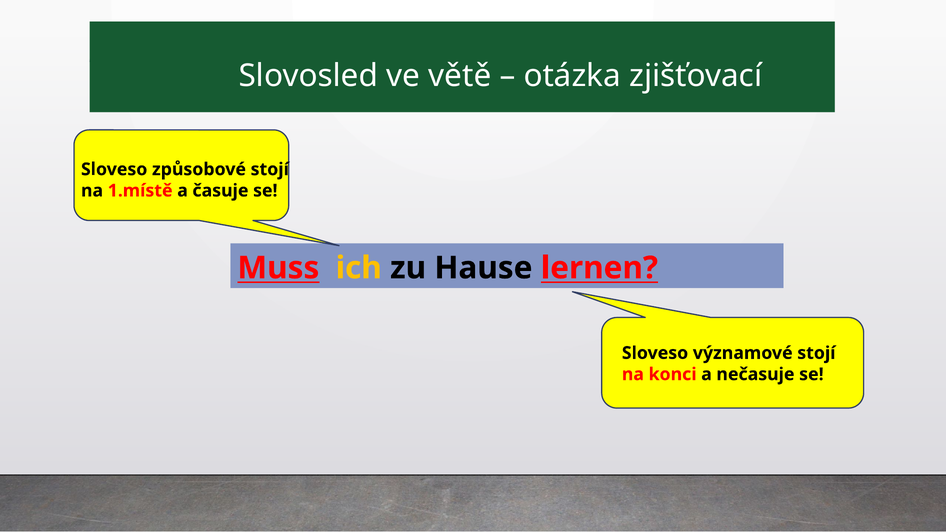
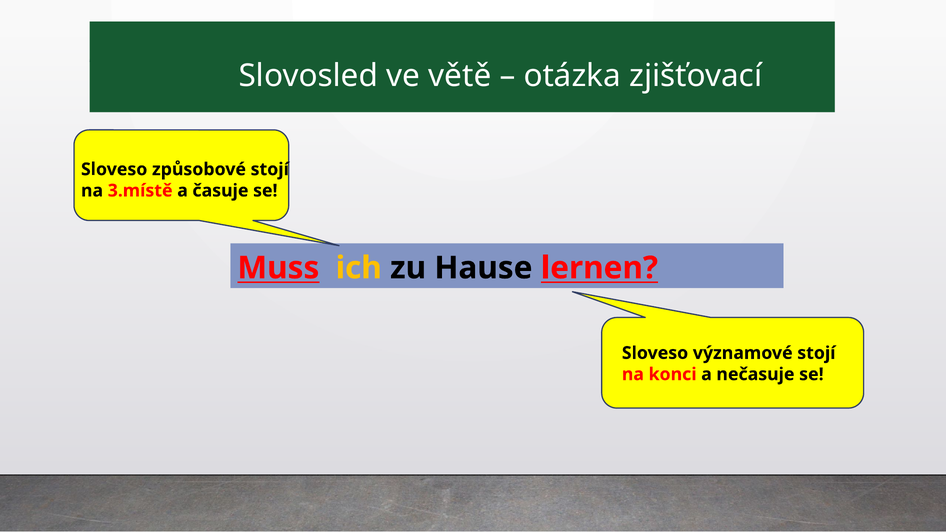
1.místě: 1.místě -> 3.místě (140, 191)
